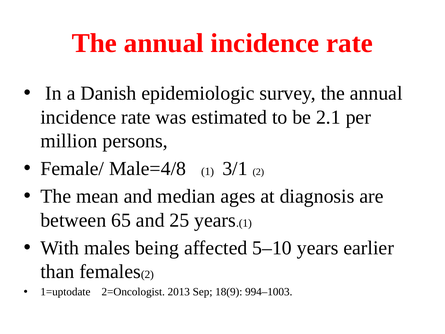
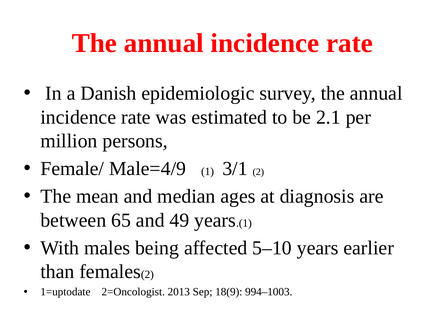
Male=4/8: Male=4/8 -> Male=4/9 (148, 169)
25: 25 -> 49 (179, 220)
